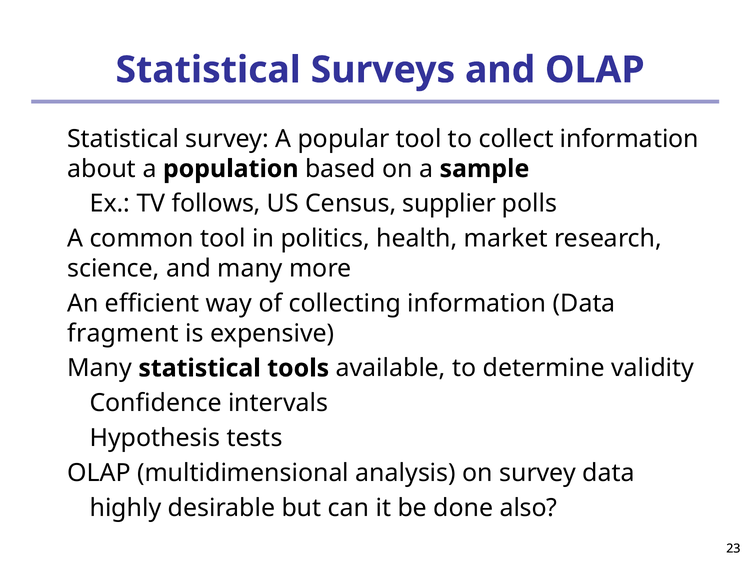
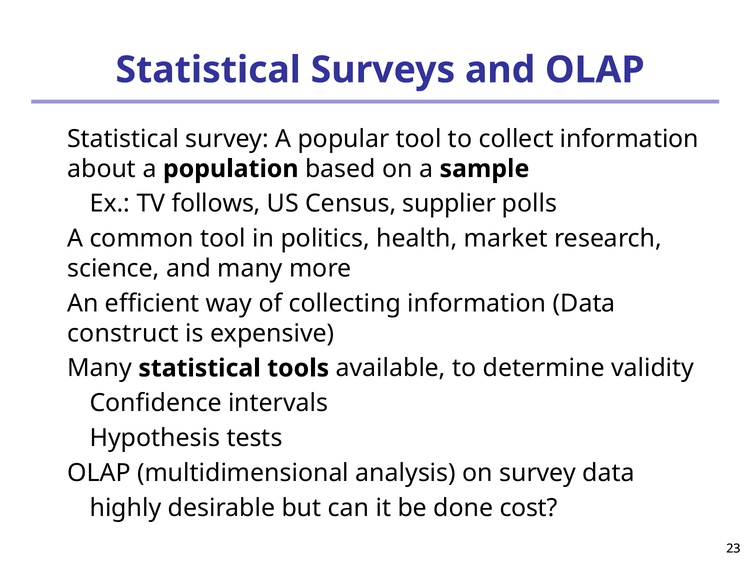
fragment: fragment -> construct (123, 333)
also: also -> cost (529, 508)
